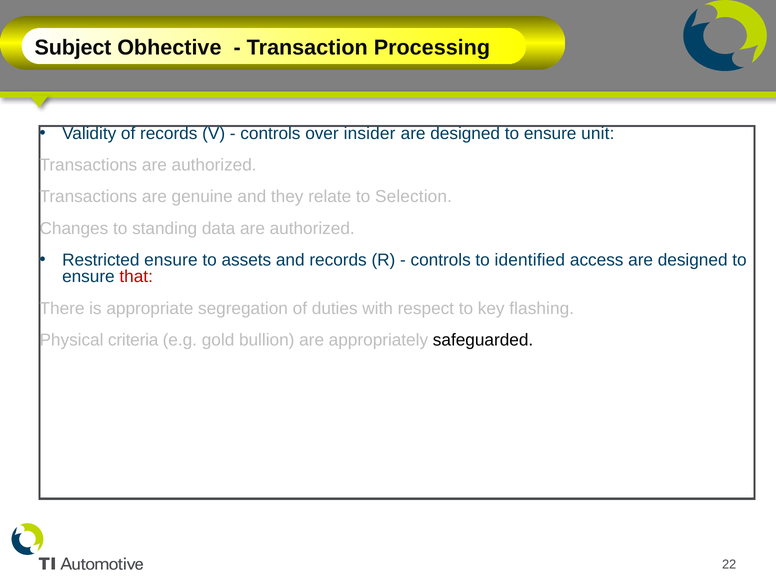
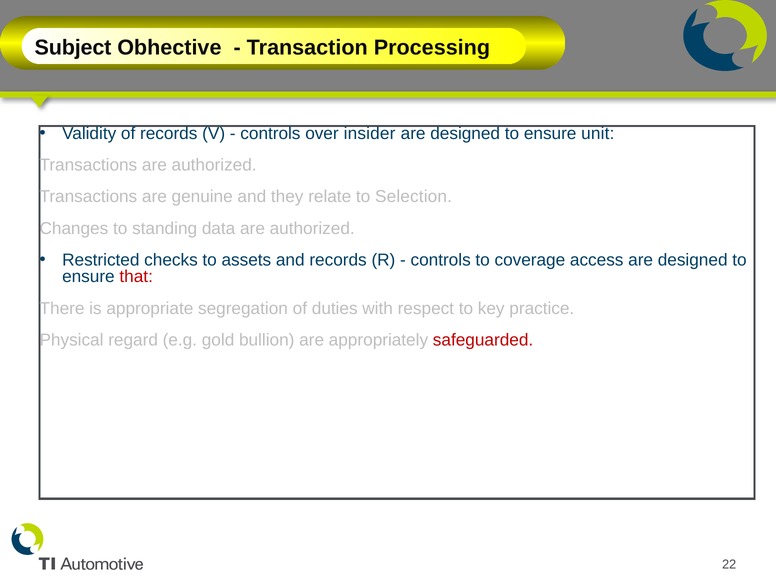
Restricted ensure: ensure -> checks (171, 260)
identified: identified -> coverage (530, 260)
flashing: flashing -> practice (542, 308)
criteria: criteria -> regard (133, 340)
safeguarded colour: black -> red (483, 340)
